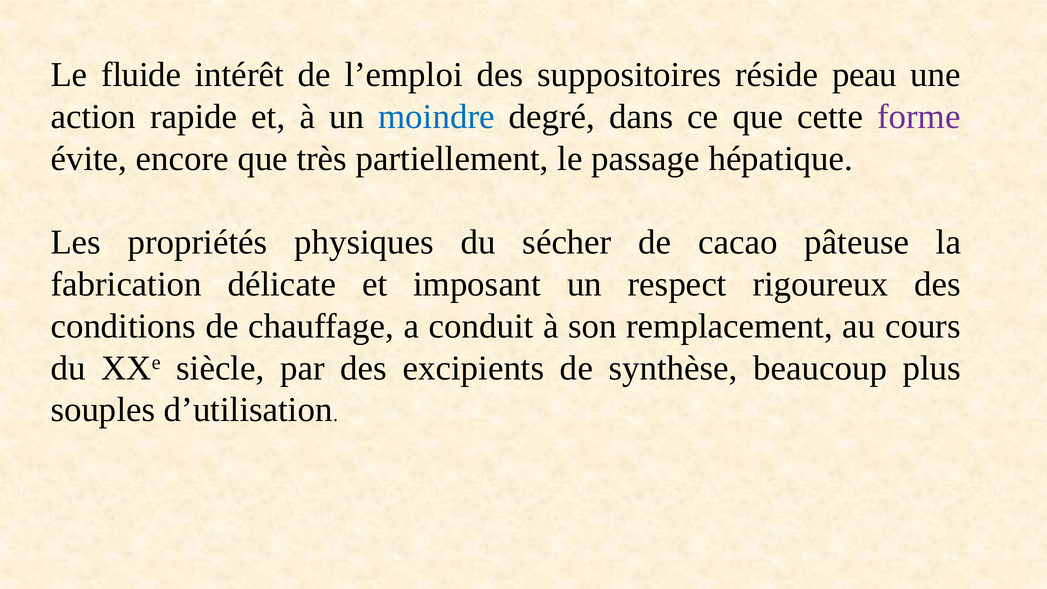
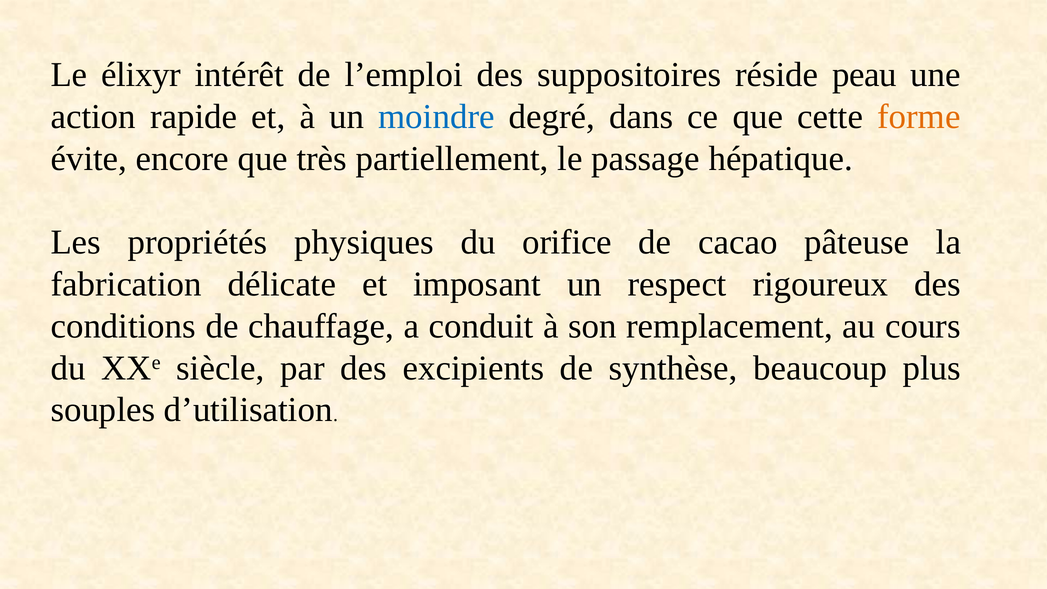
fluide: fluide -> élixyr (141, 75)
forme colour: purple -> orange (919, 117)
sécher: sécher -> orifice (567, 242)
